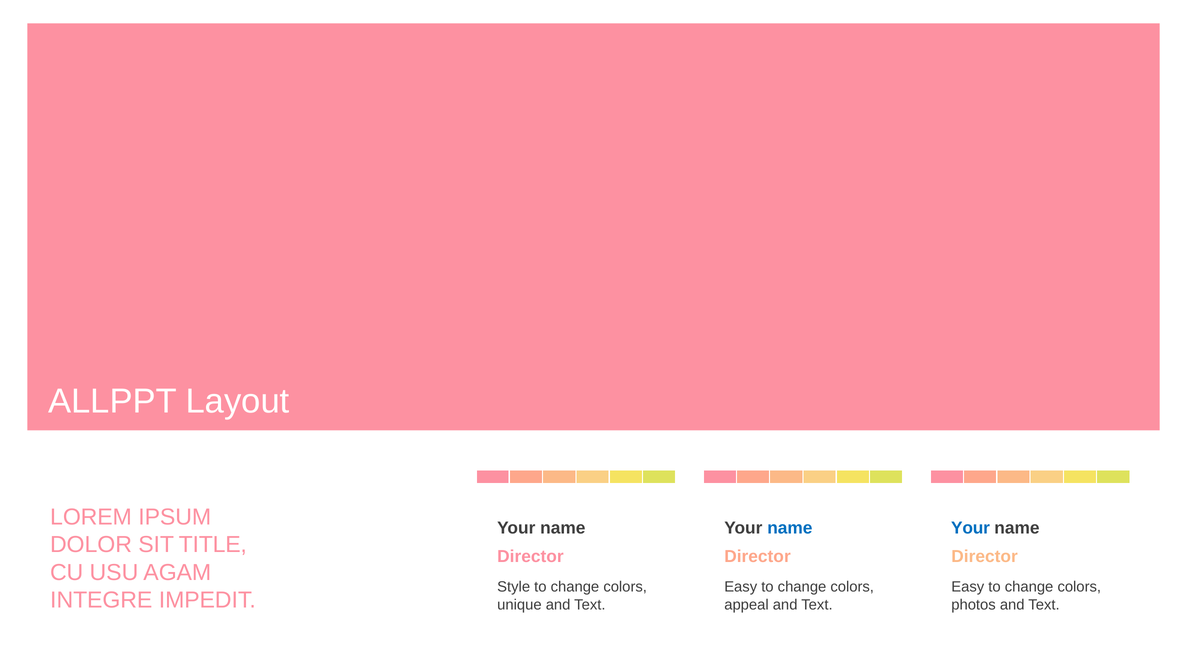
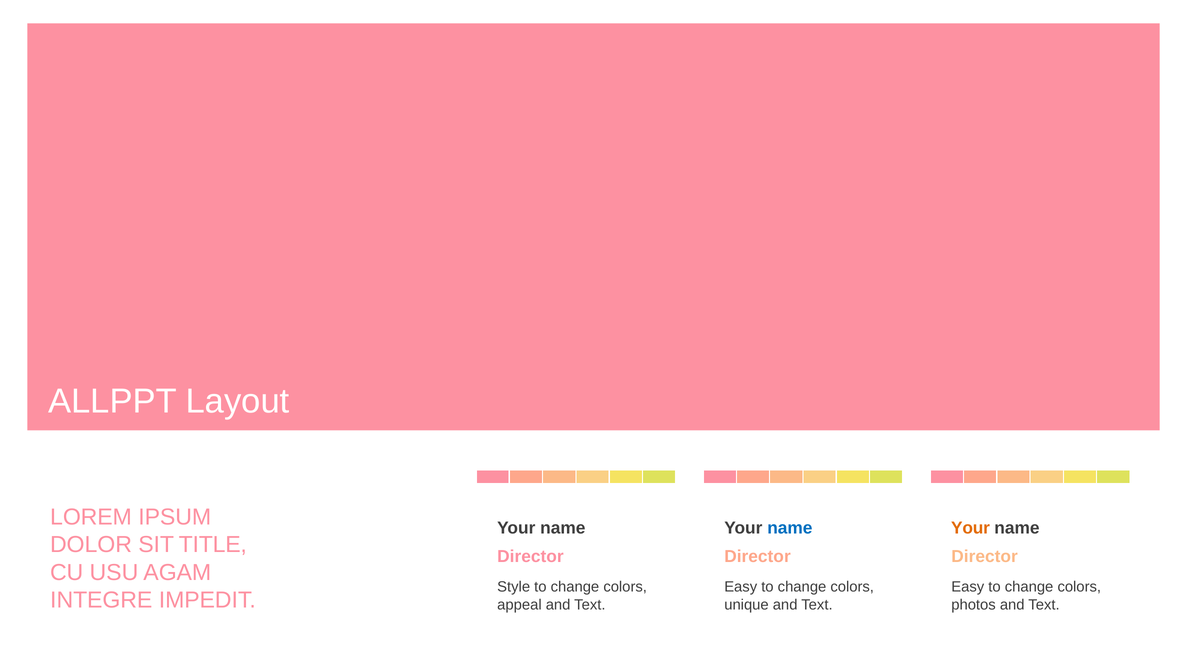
Your colour: blue -> orange (971, 528)
unique: unique -> appeal (519, 604)
appeal: appeal -> unique (747, 604)
